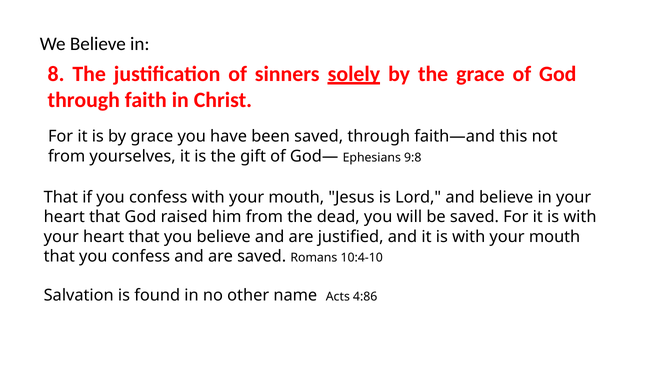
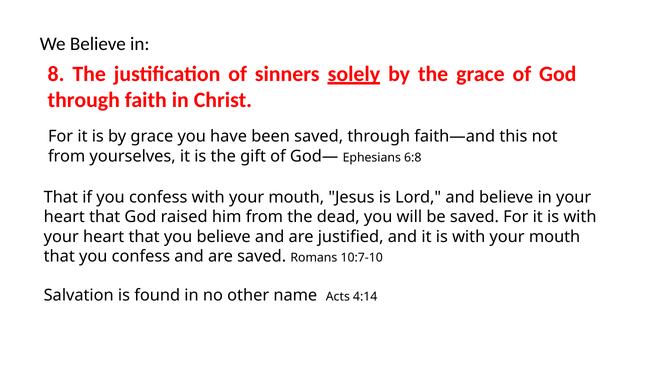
9:8: 9:8 -> 6:8 (413, 158)
10:4-10: 10:4-10 -> 10:7-10 (362, 258)
4:86: 4:86 -> 4:14 (365, 297)
